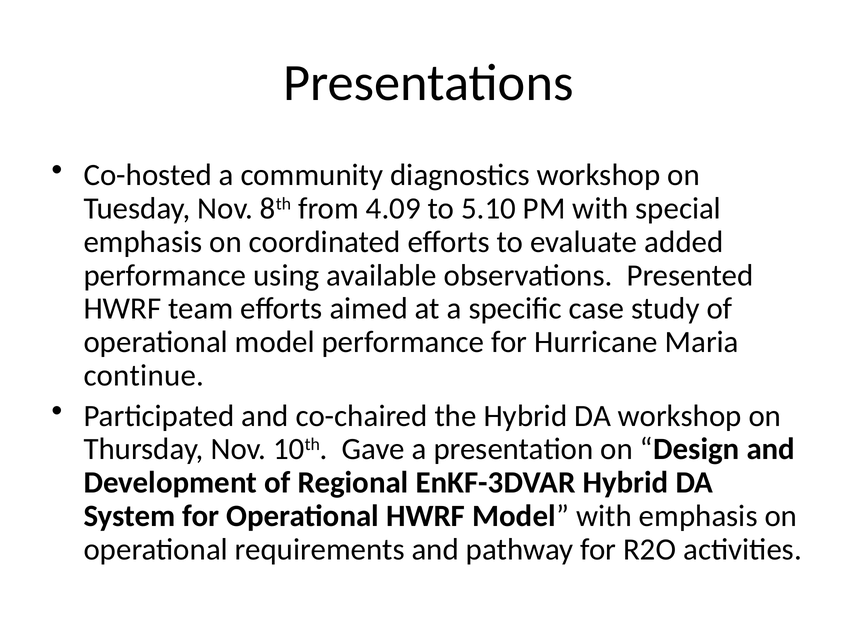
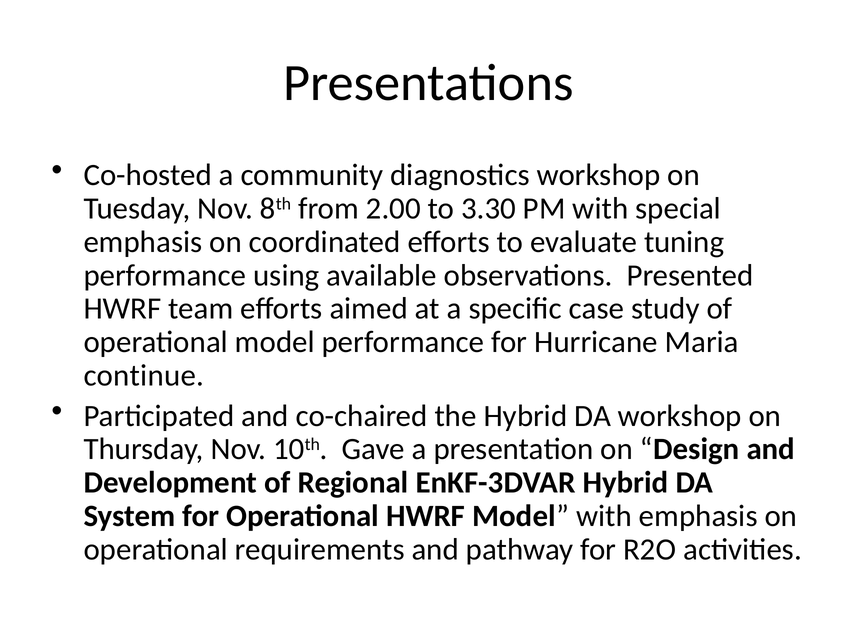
4.09: 4.09 -> 2.00 (393, 208)
5.10: 5.10 -> 3.30 (489, 208)
added: added -> tuning (684, 242)
